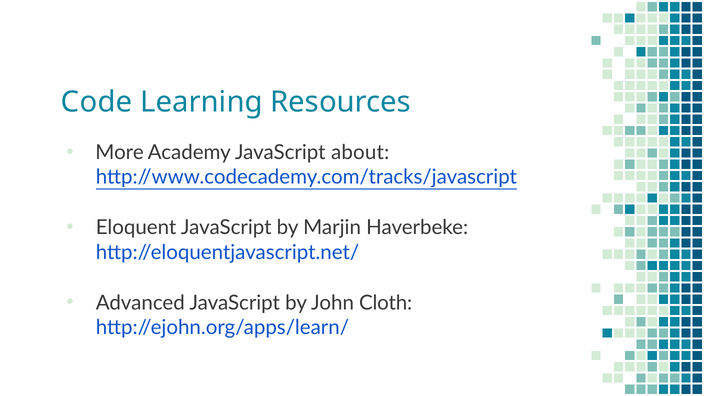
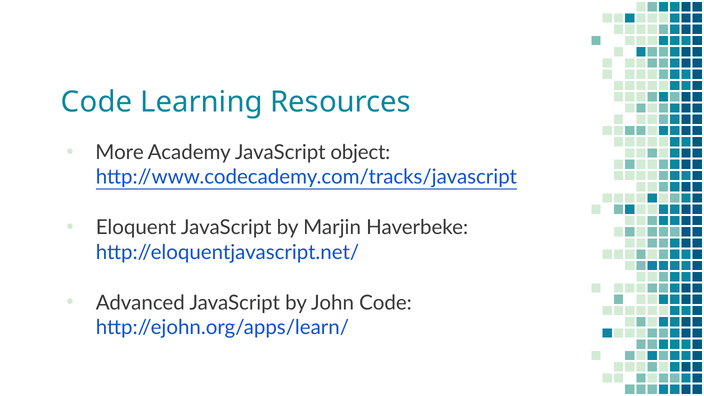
about: about -> object (360, 153)
John Cloth: Cloth -> Code (385, 303)
